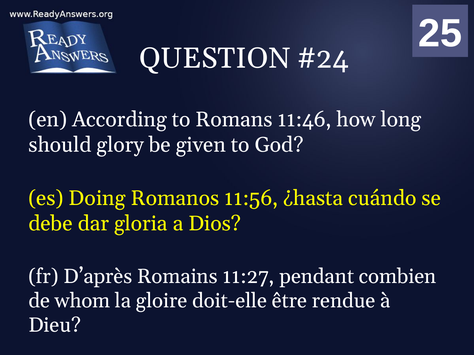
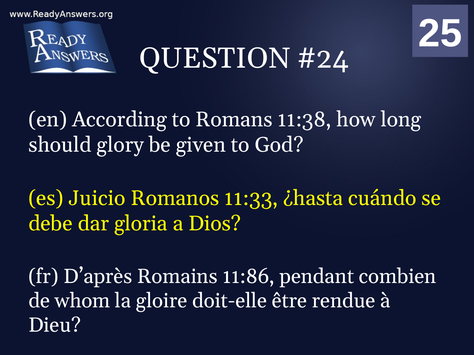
11:46: 11:46 -> 11:38 (305, 120)
Doing: Doing -> Juicio (97, 199)
11:56: 11:56 -> 11:33 (251, 199)
11:27: 11:27 -> 11:86 (249, 277)
